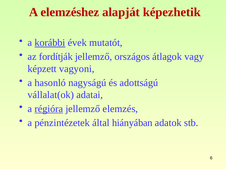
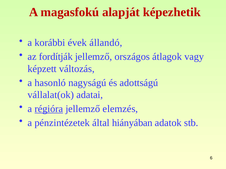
elemzéshez: elemzéshez -> magasfokú (70, 12)
korábbi underline: present -> none (50, 43)
mutatót: mutatót -> állandó (106, 43)
vagyoni: vagyoni -> változás (77, 69)
